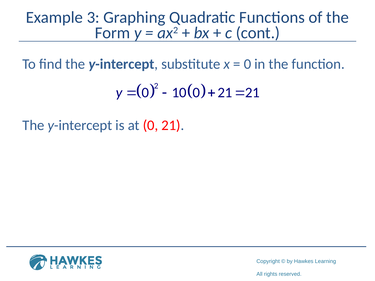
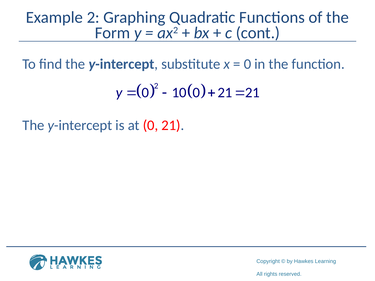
Example 3: 3 -> 2 (93, 17)
